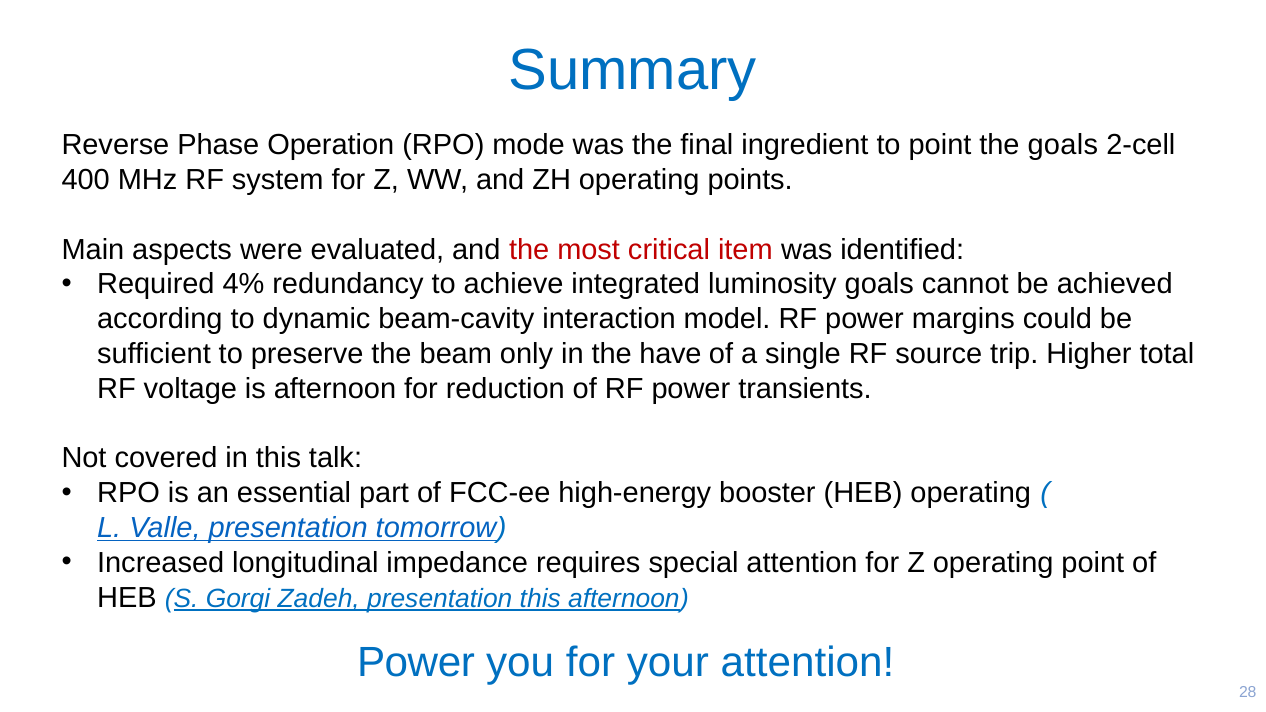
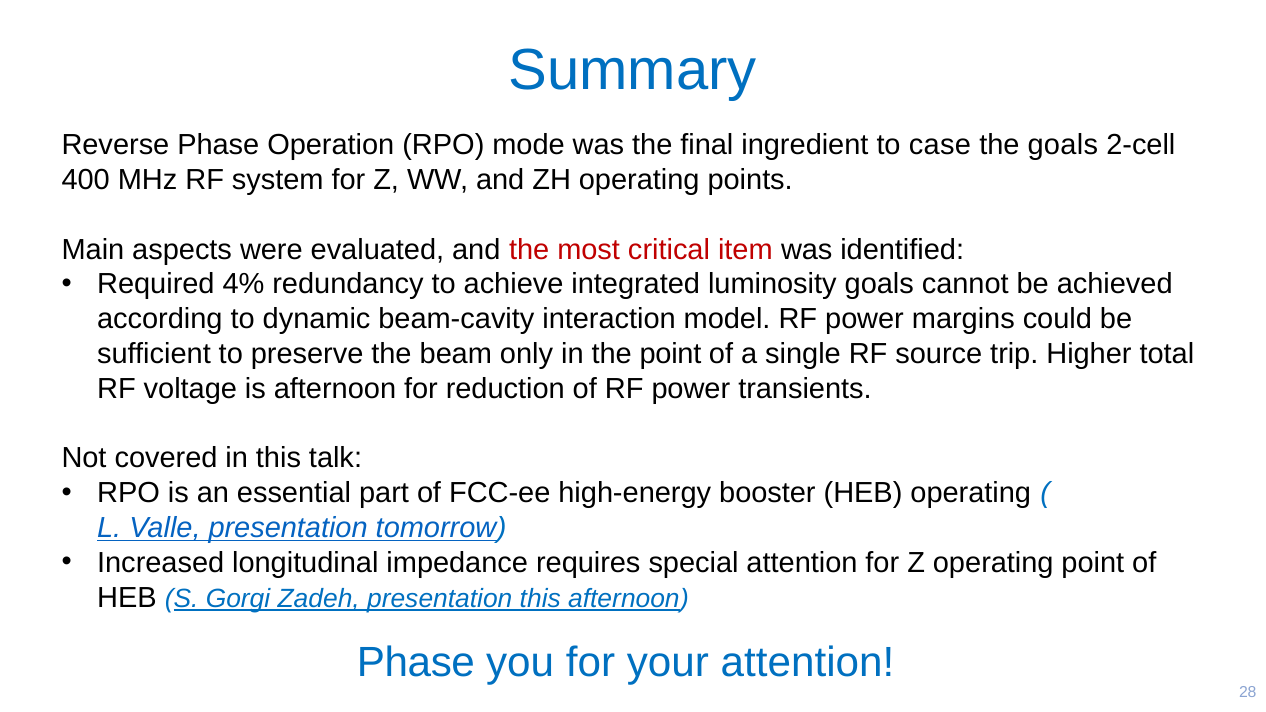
to point: point -> case (940, 145)
the have: have -> point (670, 354)
Power: Power -> Phase (416, 663)
